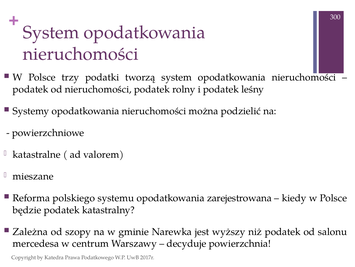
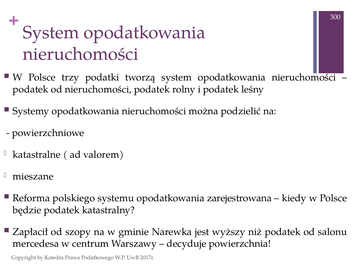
Zależna: Zależna -> Zapłacił (30, 231)
